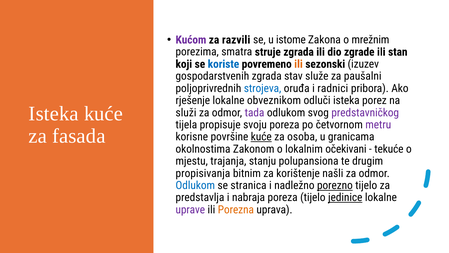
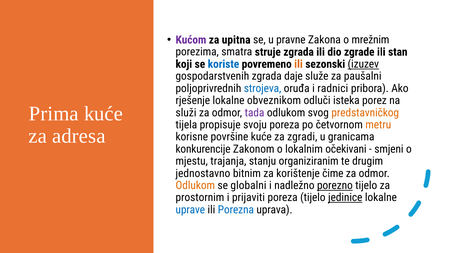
razvili: razvili -> upitna (236, 40)
istome: istome -> pravne (291, 40)
izuzev underline: none -> present (363, 64)
stav: stav -> daje (293, 76)
Isteka: Isteka -> Prima (54, 113)
predstavničkog colour: purple -> orange (365, 112)
metru colour: purple -> orange (378, 125)
fasada: fasada -> adresa (79, 136)
kuće underline: present -> none (261, 137)
osoba: osoba -> zgradi (302, 137)
okolnostima: okolnostima -> konkurencije (203, 149)
tekuće: tekuće -> smjeni (389, 149)
polupansiona: polupansiona -> organiziranim (309, 161)
propisivanja: propisivanja -> jednostavno (203, 173)
našli: našli -> čime (333, 173)
Odlukom colour: blue -> orange (195, 185)
stranica: stranica -> globalni (248, 185)
predstavlja: predstavlja -> prostornim (200, 197)
nabraja: nabraja -> prijaviti (248, 197)
uprave colour: purple -> blue (190, 209)
Porezna colour: orange -> blue (236, 209)
